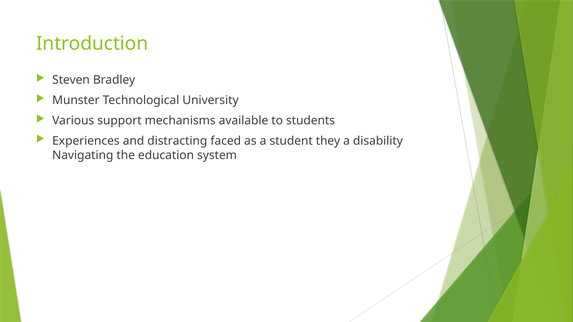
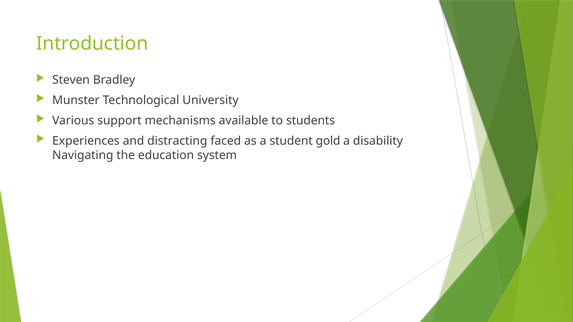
they: they -> gold (328, 141)
